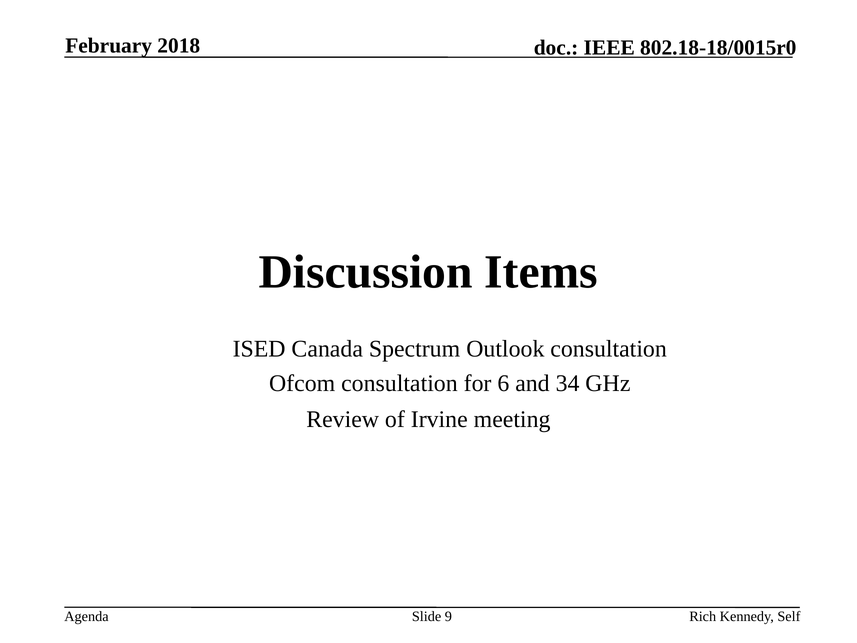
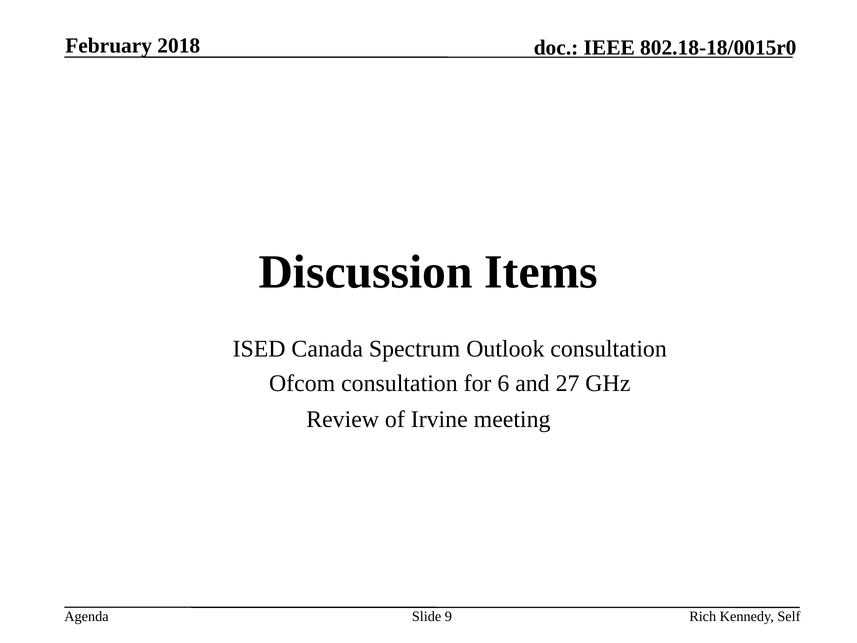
34: 34 -> 27 (568, 383)
